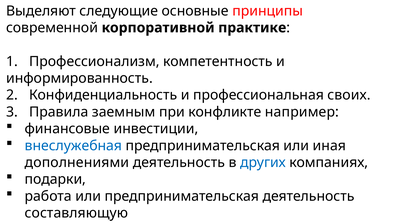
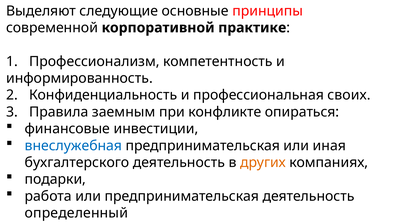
например: например -> опираться (302, 112)
дополнениями: дополнениями -> бухгалтерского (77, 162)
других colour: blue -> orange (263, 162)
составляющую: составляющую -> определенный (76, 213)
